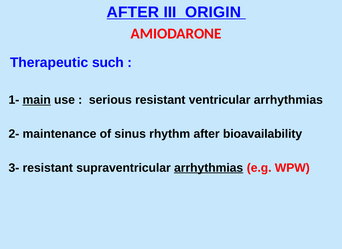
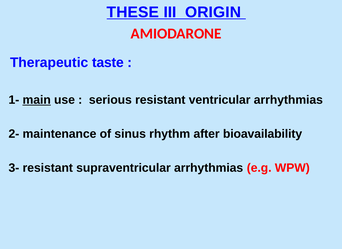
AFTER: AFTER -> THESE (133, 12)
such: such -> taste (108, 63)
arrhythmias underline: present -> none (209, 168)
